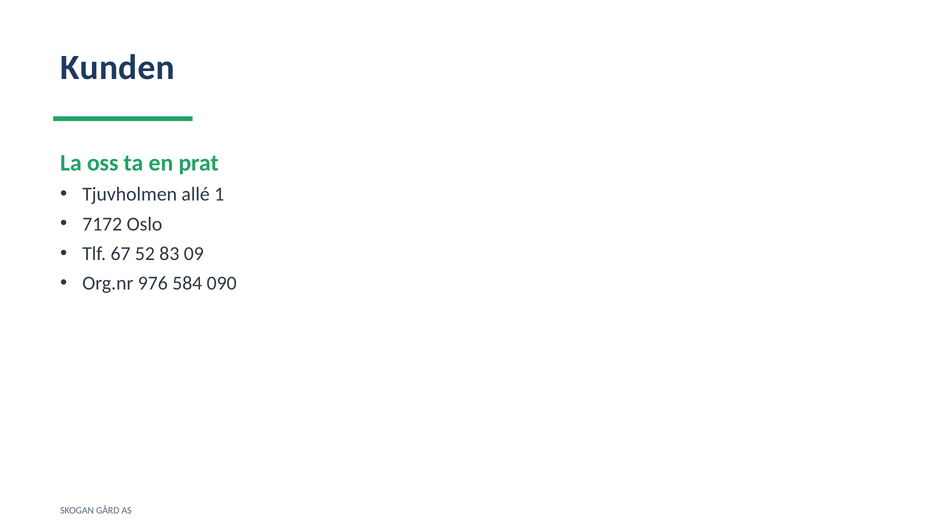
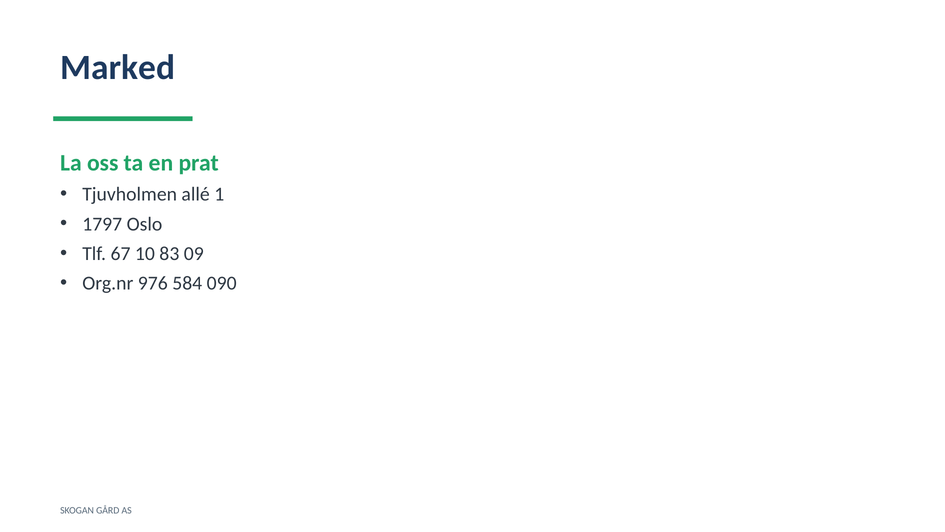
Kunden: Kunden -> Marked (118, 67)
7172: 7172 -> 1797 (102, 224)
52: 52 -> 10 (145, 253)
